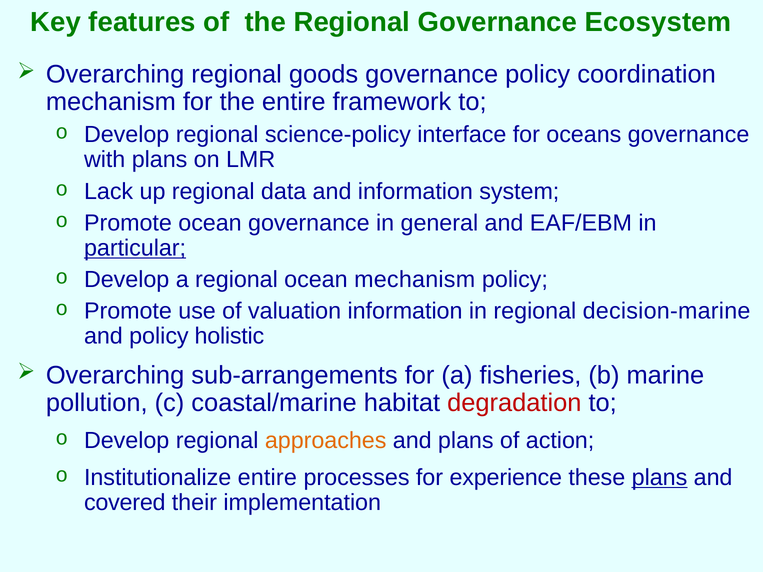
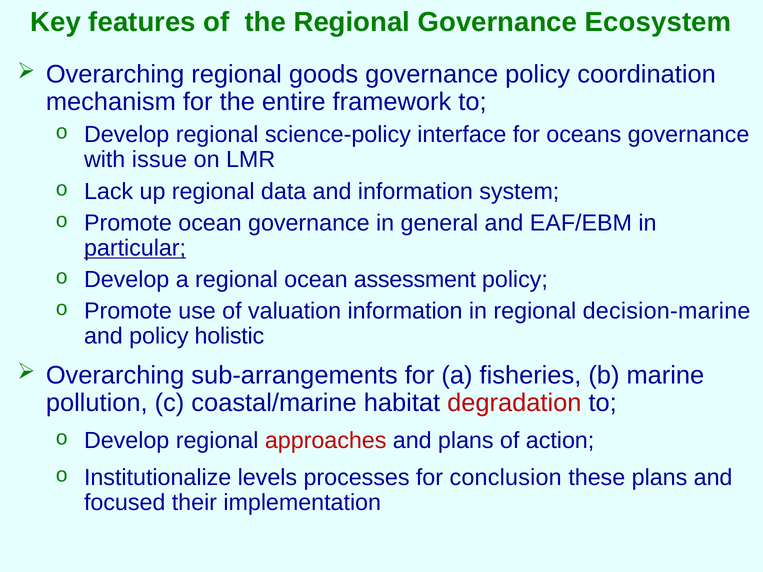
with plans: plans -> issue (159, 160)
ocean mechanism: mechanism -> assessment (415, 280)
approaches colour: orange -> red (326, 441)
Institutionalize entire: entire -> levels (267, 478)
experience: experience -> conclusion (506, 478)
plans underline: present -> none (660, 478)
covered: covered -> focused (125, 503)
